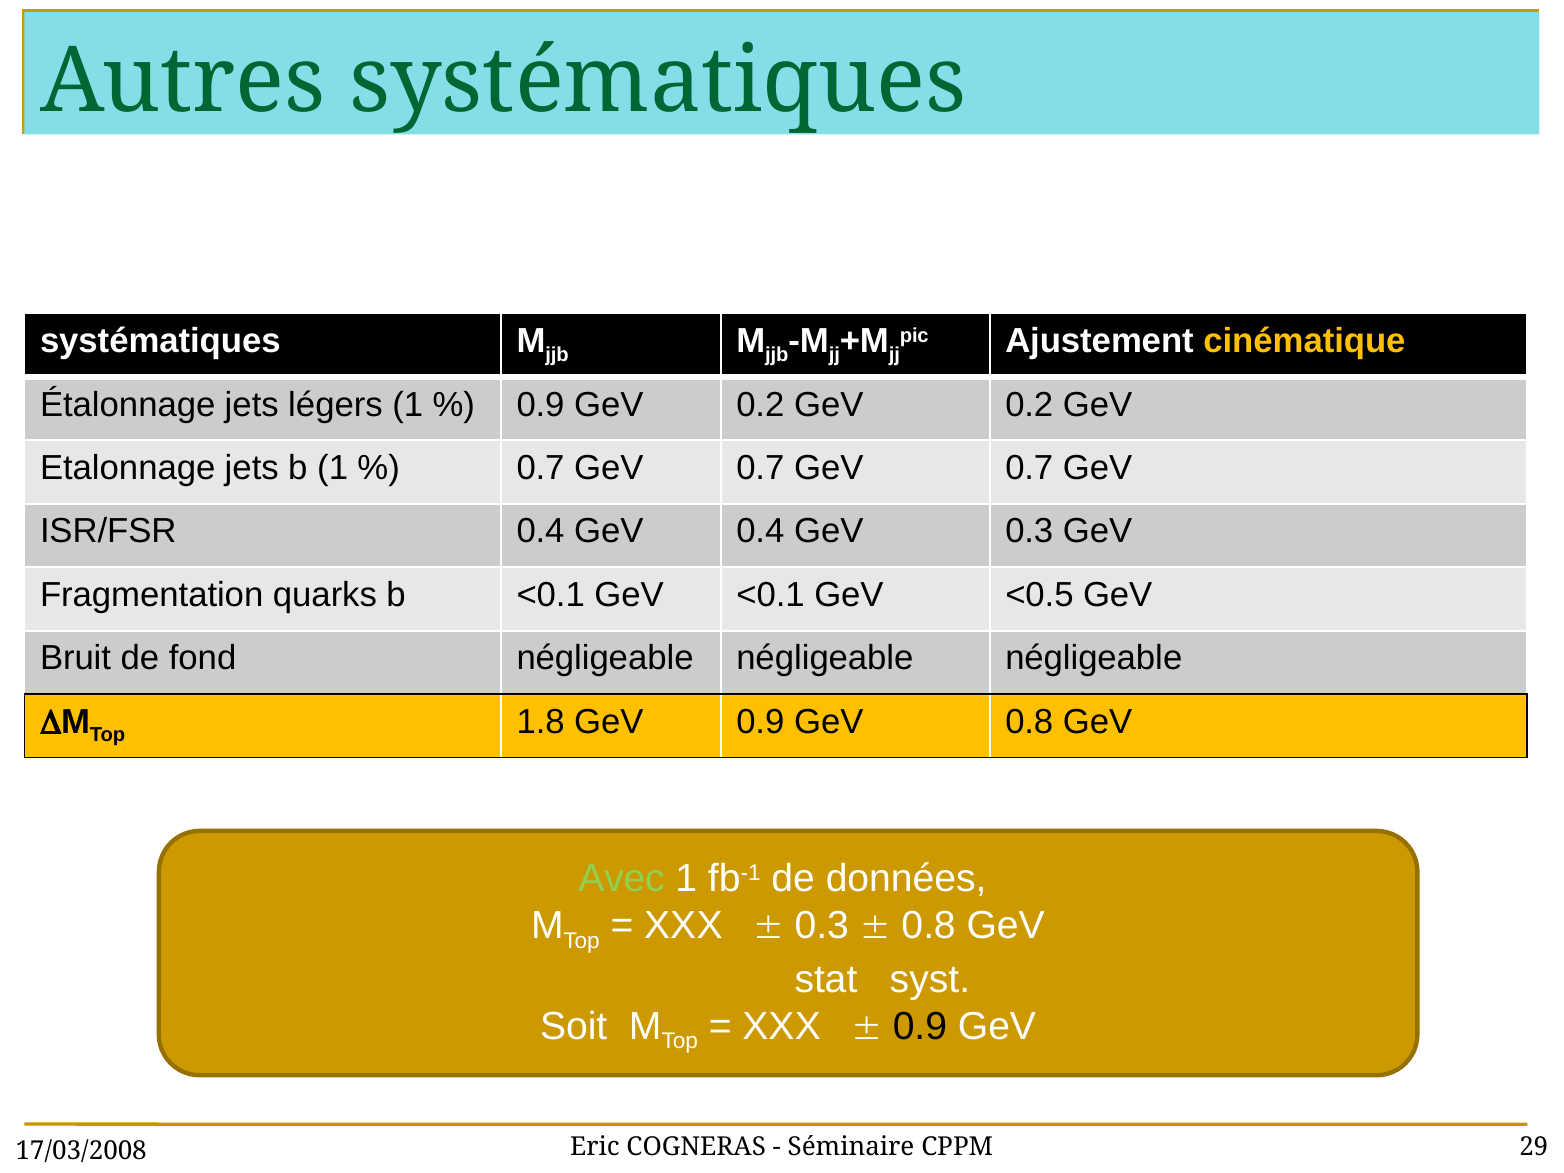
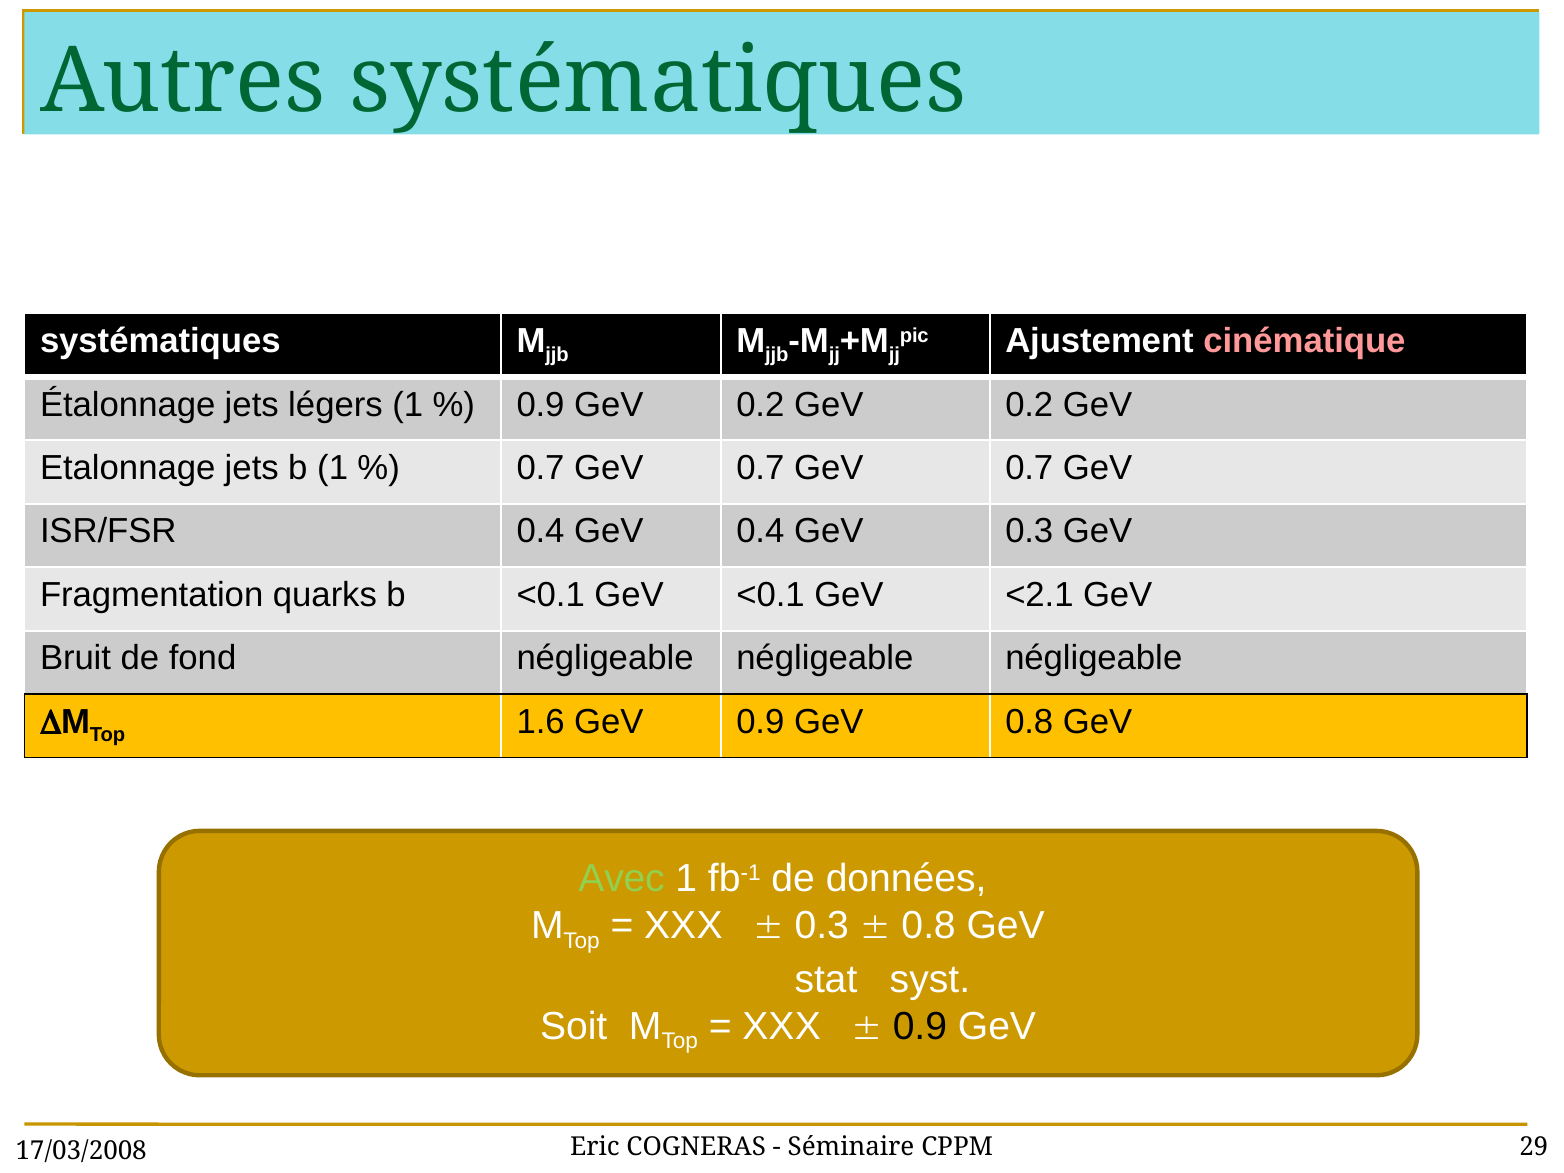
cinématique colour: yellow -> pink (1304, 341)
<0.5: <0.5 -> <2.1 (1039, 595)
1.8: 1.8 -> 1.6 (541, 722)
